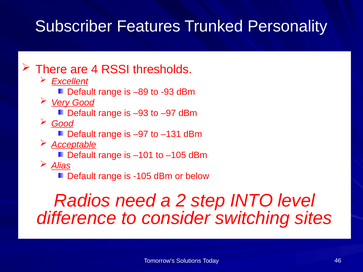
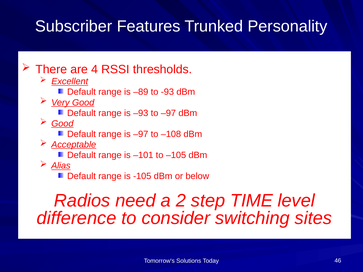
–131: –131 -> –108 (171, 134)
INTO: INTO -> TIME (251, 201)
